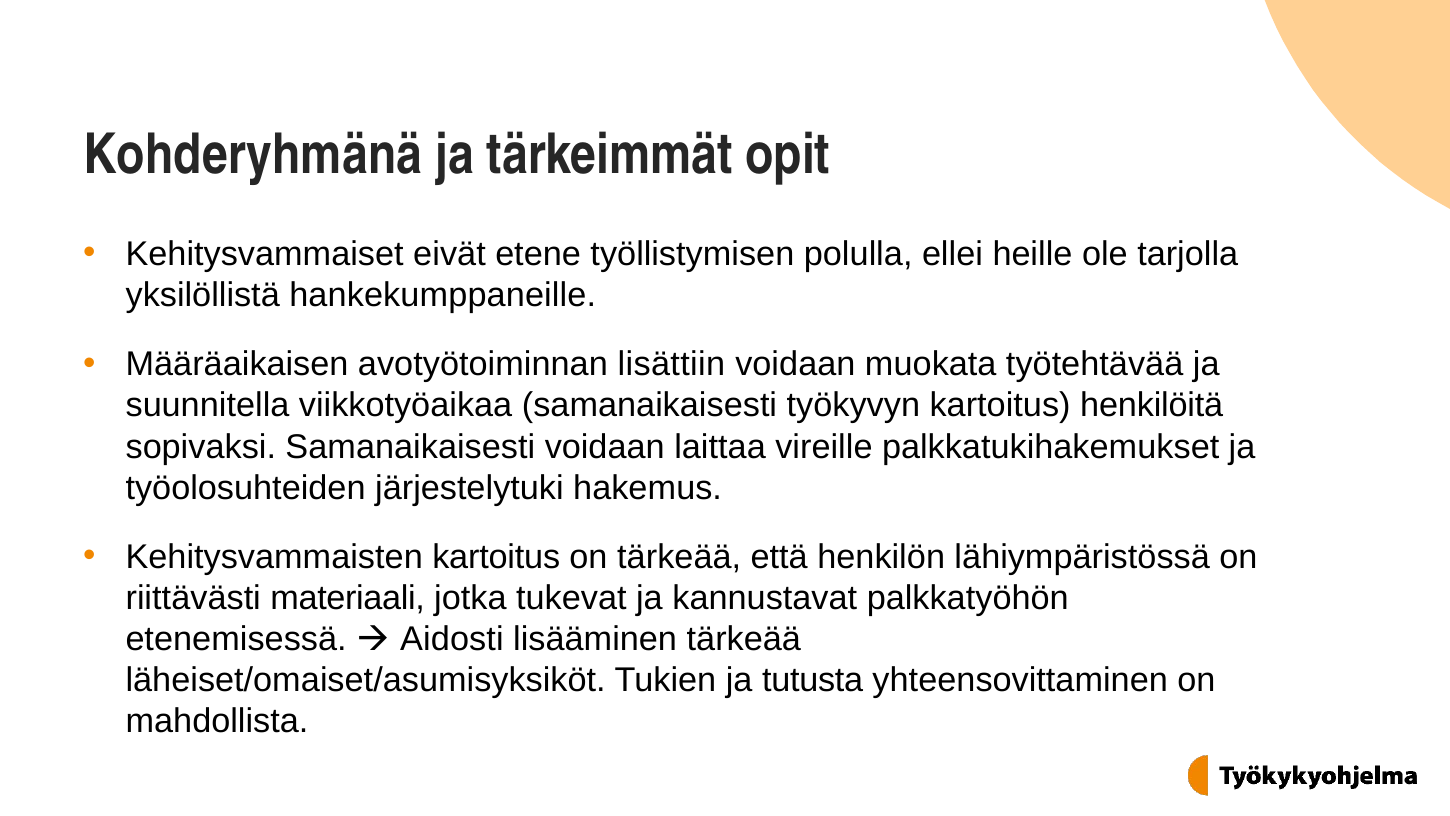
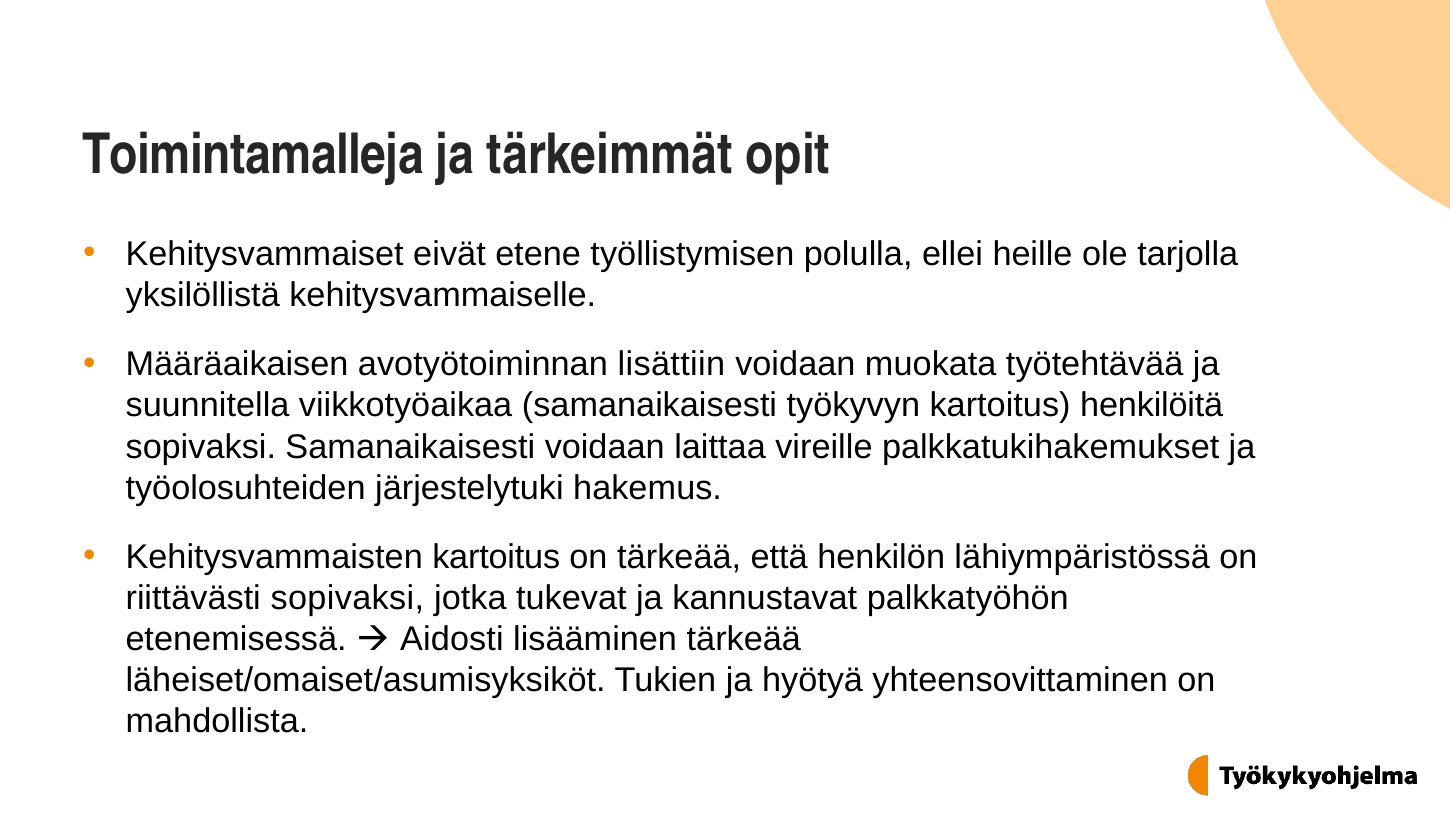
Kohderyhmänä: Kohderyhmänä -> Toimintamalleja (253, 155)
hankekumppaneille: hankekumppaneille -> kehitysvammaiselle (443, 295)
riittävästi materiaali: materiaali -> sopivaksi (347, 598)
tutusta: tutusta -> hyötyä (813, 680)
